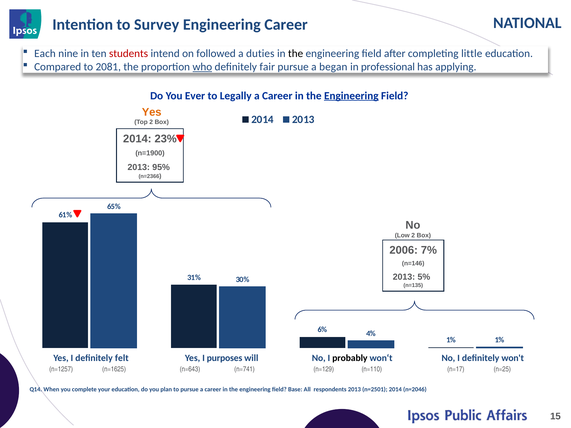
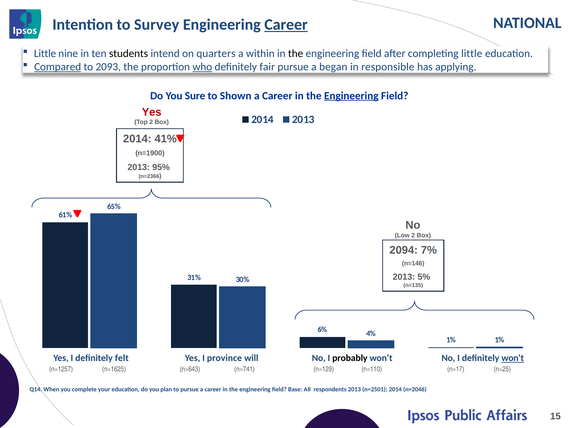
Career underline: none -> present (286, 25)
Each: Each -> Little (45, 54)
students colour: red -> black (129, 54)
followed: followed -> quarters (216, 54)
duties: duties -> within (260, 54)
Compared underline: none -> present (58, 67)
2081: 2081 -> 2093 (108, 67)
professional: professional -> responsible (388, 67)
Ever: Ever -> Sure (195, 96)
Legally: Legally -> Shown (236, 96)
Yes colour: orange -> red (152, 112)
23%: 23% -> 41% (166, 139)
2006: 2006 -> 2094 (404, 250)
purposes: purposes -> province (224, 358)
won't underline: none -> present (513, 358)
